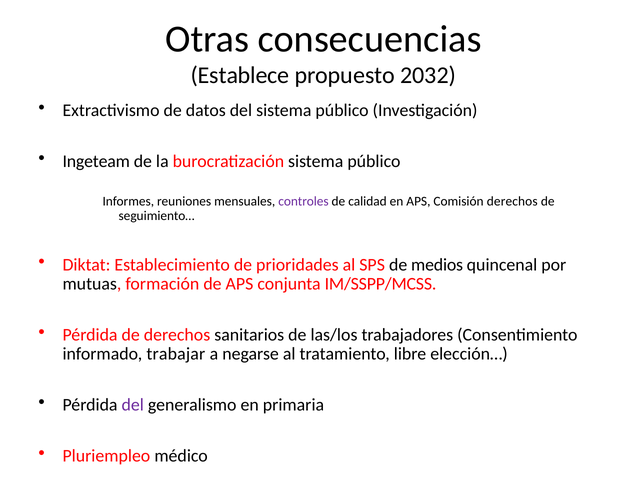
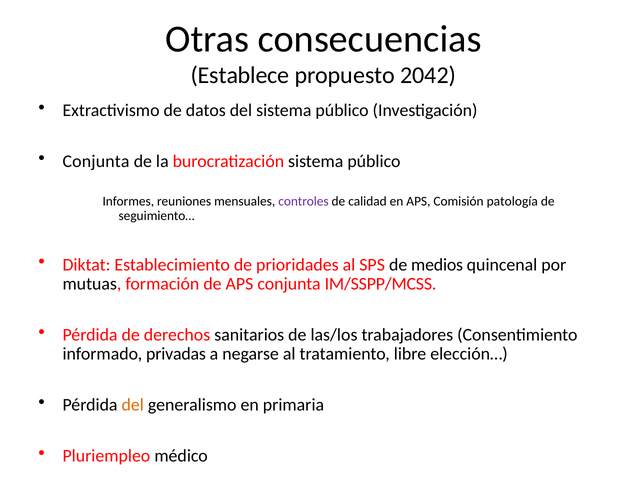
2032: 2032 -> 2042 (428, 75)
Ingeteam: Ingeteam -> Conjunta (96, 161)
Comisión derechos: derechos -> patología (512, 201)
trabajar: trabajar -> privadas (176, 354)
del colour: purple -> orange (133, 405)
